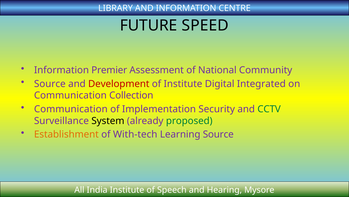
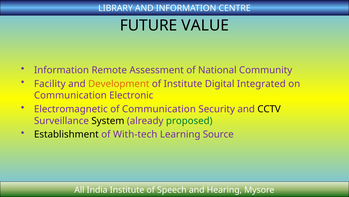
SPEED: SPEED -> VALUE (205, 25)
Premier: Premier -> Remote (109, 70)
Source: Source -> Facility (50, 84)
Development colour: red -> orange (119, 84)
Collection: Collection -> Electronic (131, 95)
Communication: Communication -> Electromagnetic (71, 109)
of Implementation: Implementation -> Communication (159, 109)
CCTV colour: green -> black (269, 109)
Establishment colour: orange -> black (66, 134)
